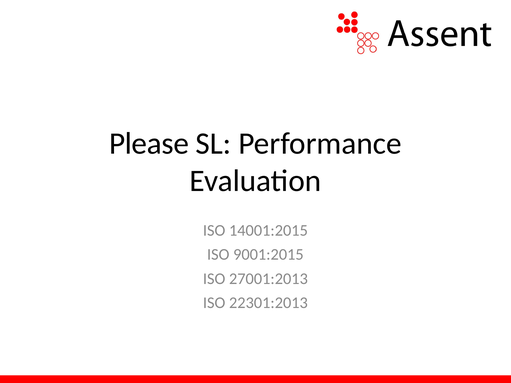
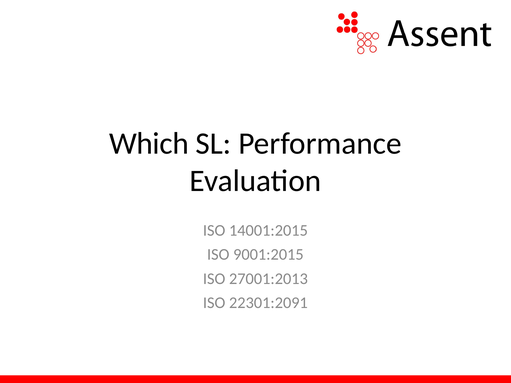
Please: Please -> Which (149, 144)
22301:2013: 22301:2013 -> 22301:2091 (268, 303)
